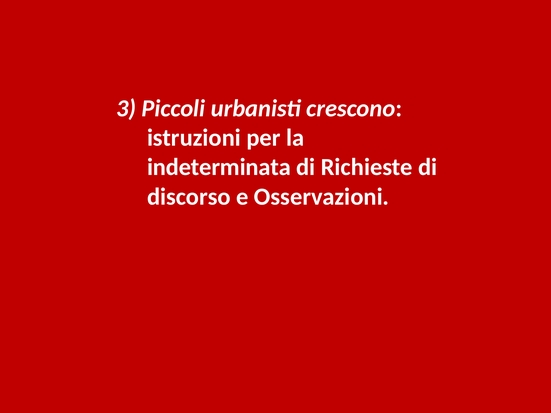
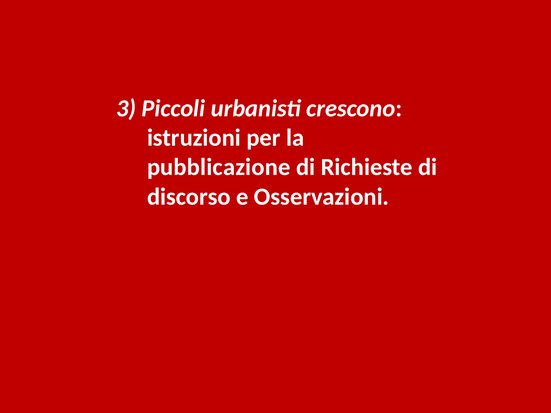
indeterminata: indeterminata -> pubblicazione (219, 167)
